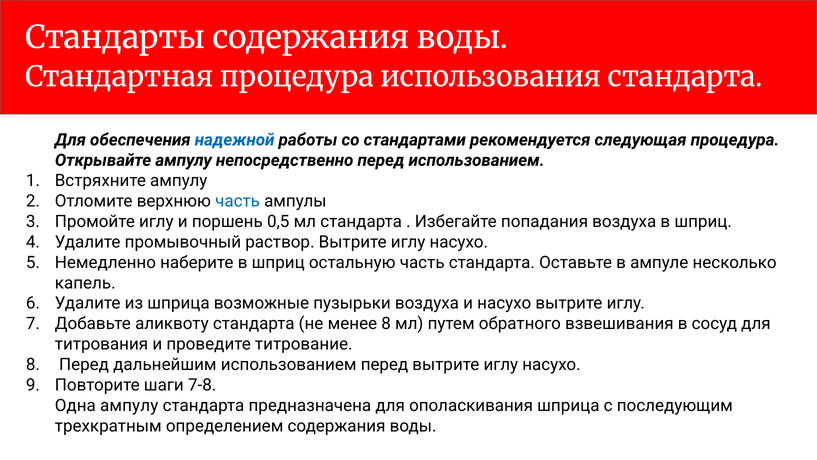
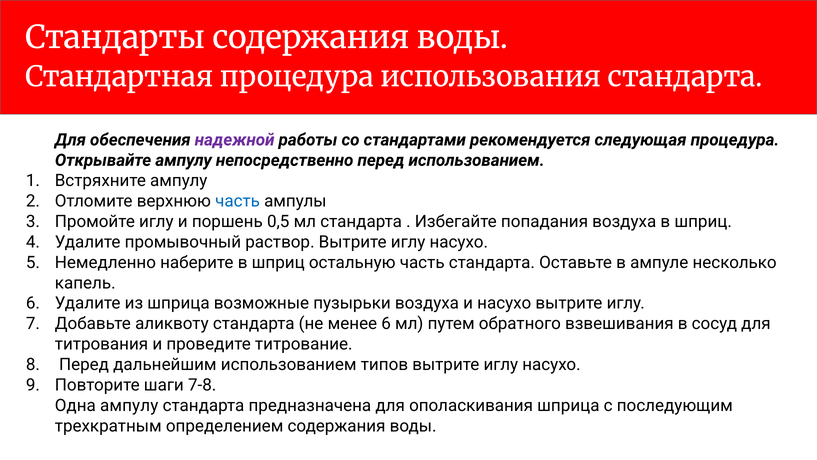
надежной colour: blue -> purple (235, 140)
менее 8: 8 -> 6 (386, 324)
использованием перед: перед -> типов (384, 364)
